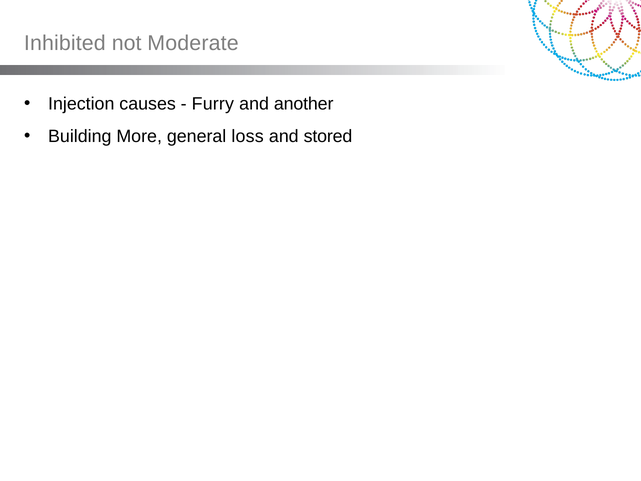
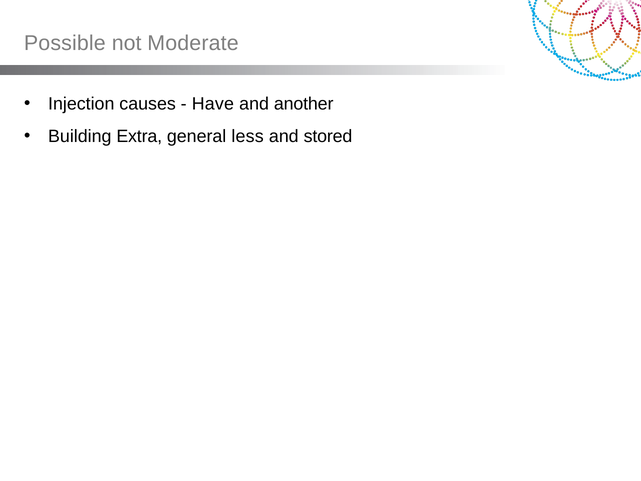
Inhibited: Inhibited -> Possible (65, 43)
Furry: Furry -> Have (213, 104)
More: More -> Extra (139, 136)
loss: loss -> less (248, 136)
